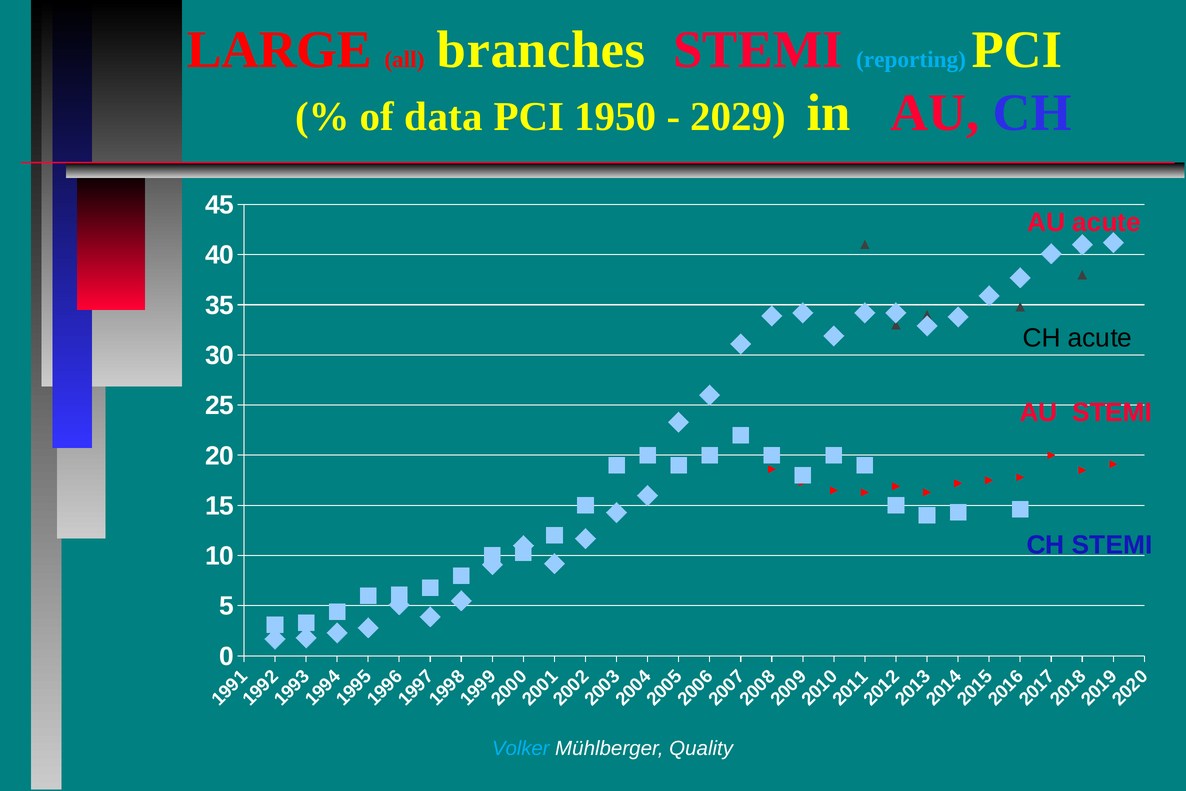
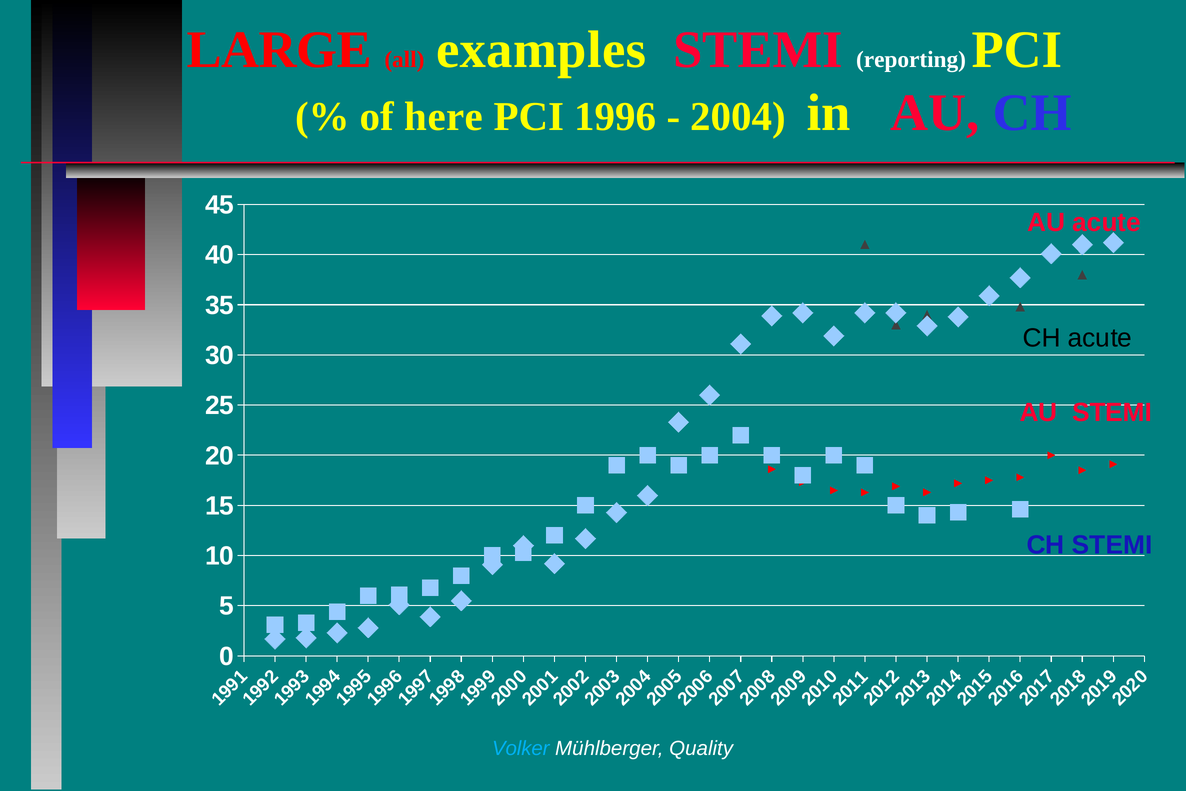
branches: branches -> examples (541, 50)
reporting colour: light blue -> white (911, 59)
data: data -> here (444, 117)
1950: 1950 -> 1996 (615, 117)
2029: 2029 -> 2004 (738, 117)
